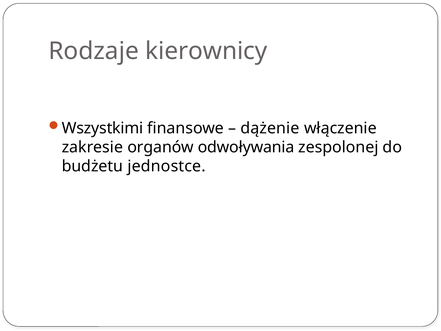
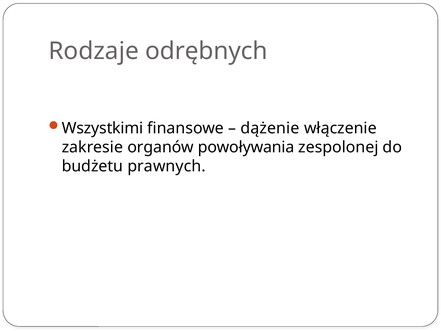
kierownicy: kierownicy -> odrębnych (206, 51)
odwoływania: odwoływania -> powoływania (246, 147)
jednostce: jednostce -> prawnych (167, 166)
